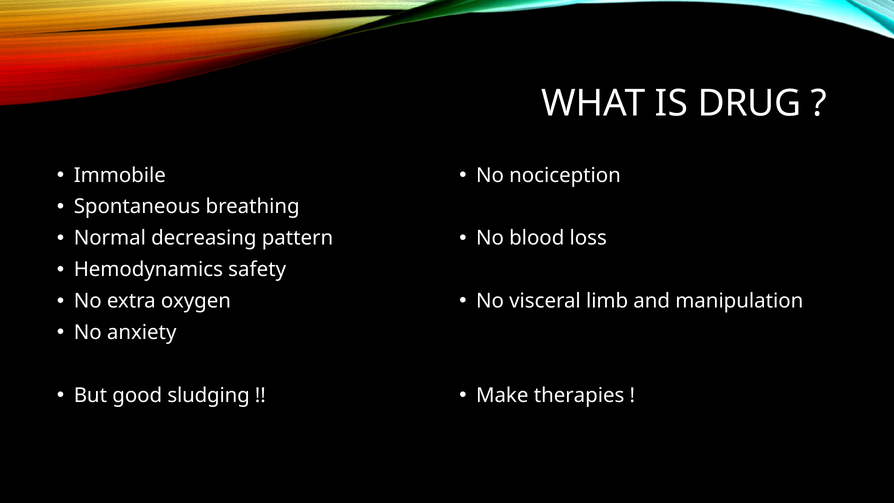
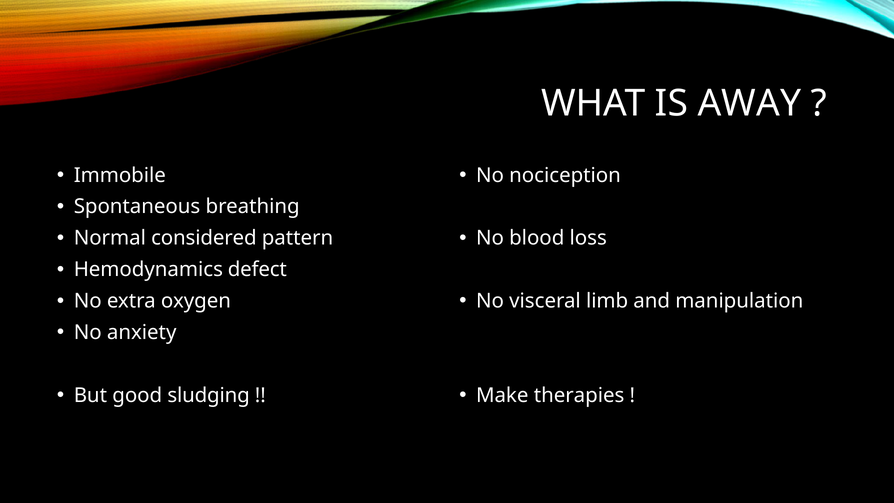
DRUG: DRUG -> AWAY (749, 103)
decreasing: decreasing -> considered (204, 238)
safety: safety -> defect (257, 270)
